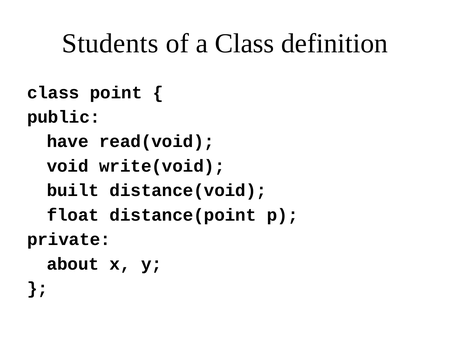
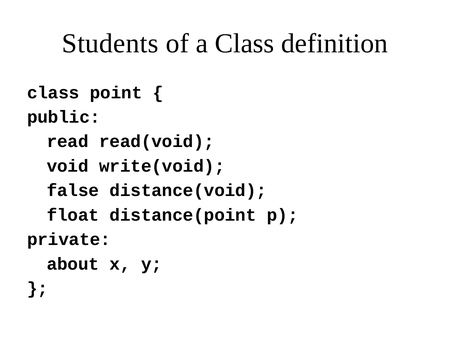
have: have -> read (68, 142)
built: built -> false (73, 191)
